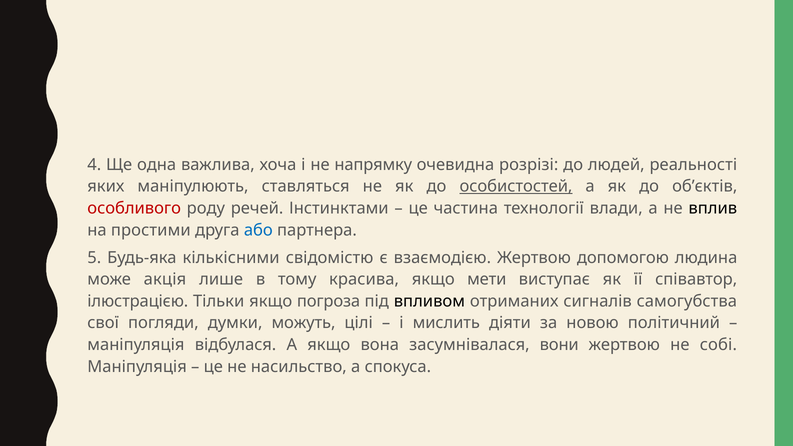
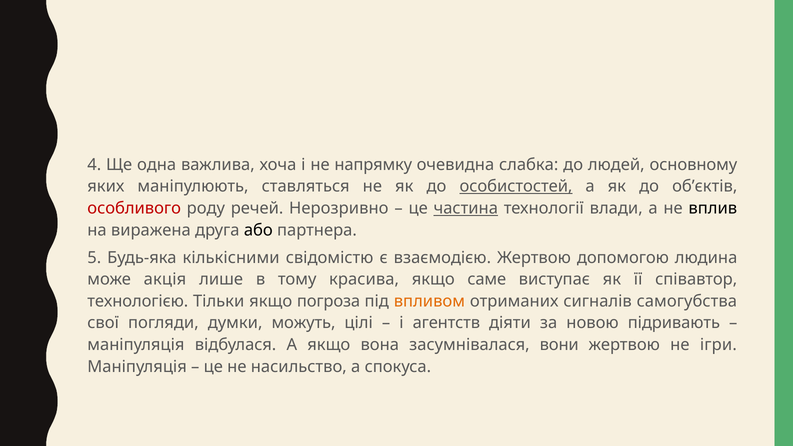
розрізі: розрізі -> слабка (529, 165)
реальності: реальності -> основному (693, 165)
Інстинктами: Інстинктами -> Нерозривно (339, 208)
частина underline: none -> present (466, 208)
простими: простими -> виражена (151, 230)
або colour: blue -> black (258, 230)
мети: мети -> саме (487, 279)
ілюстрацією: ілюстрацією -> технологією (138, 301)
впливом colour: black -> orange (429, 301)
мислить: мислить -> агентств (446, 323)
політичний: політичний -> підривають (674, 323)
собі: собі -> ігри (718, 345)
